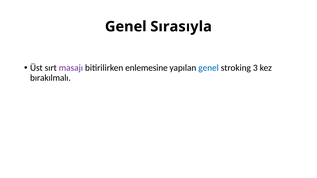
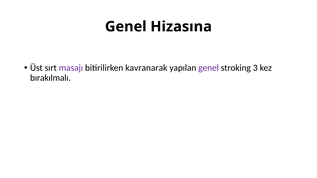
Sırasıyla: Sırasıyla -> Hizasına (181, 27)
enlemesine: enlemesine -> kavranarak (146, 68)
genel colour: blue -> purple (209, 68)
